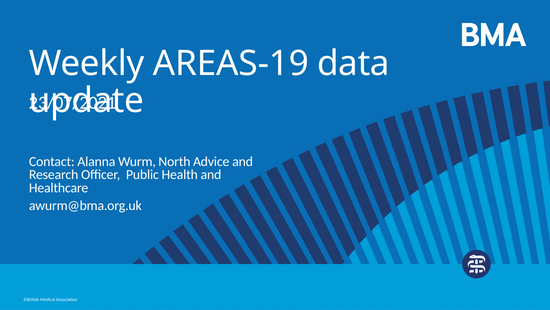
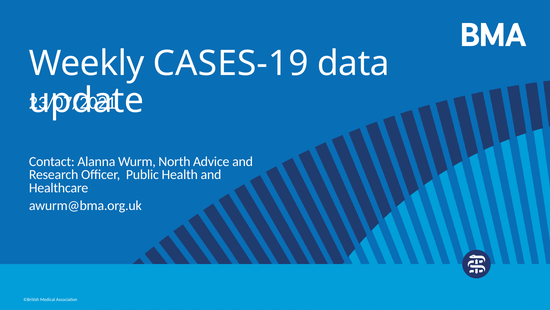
AREAS-19: AREAS-19 -> CASES-19 (231, 64)
